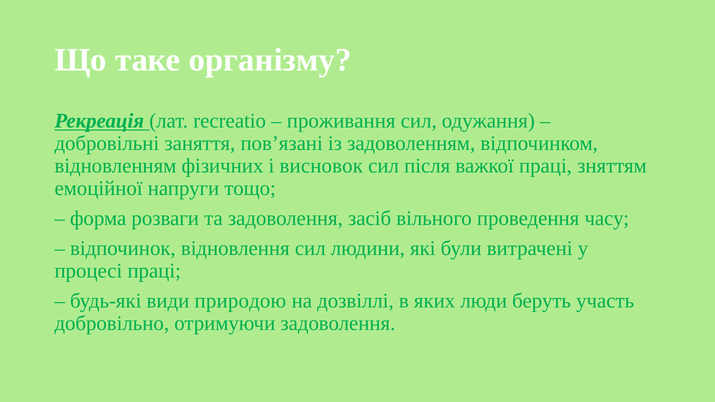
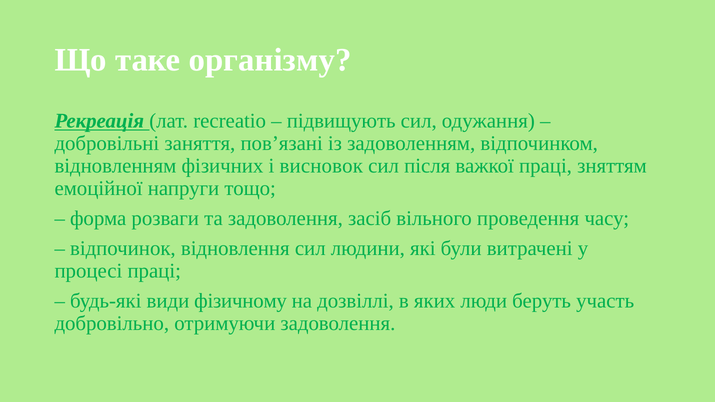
проживання: проживання -> підвищують (341, 121)
природою: природою -> фізичному (241, 301)
